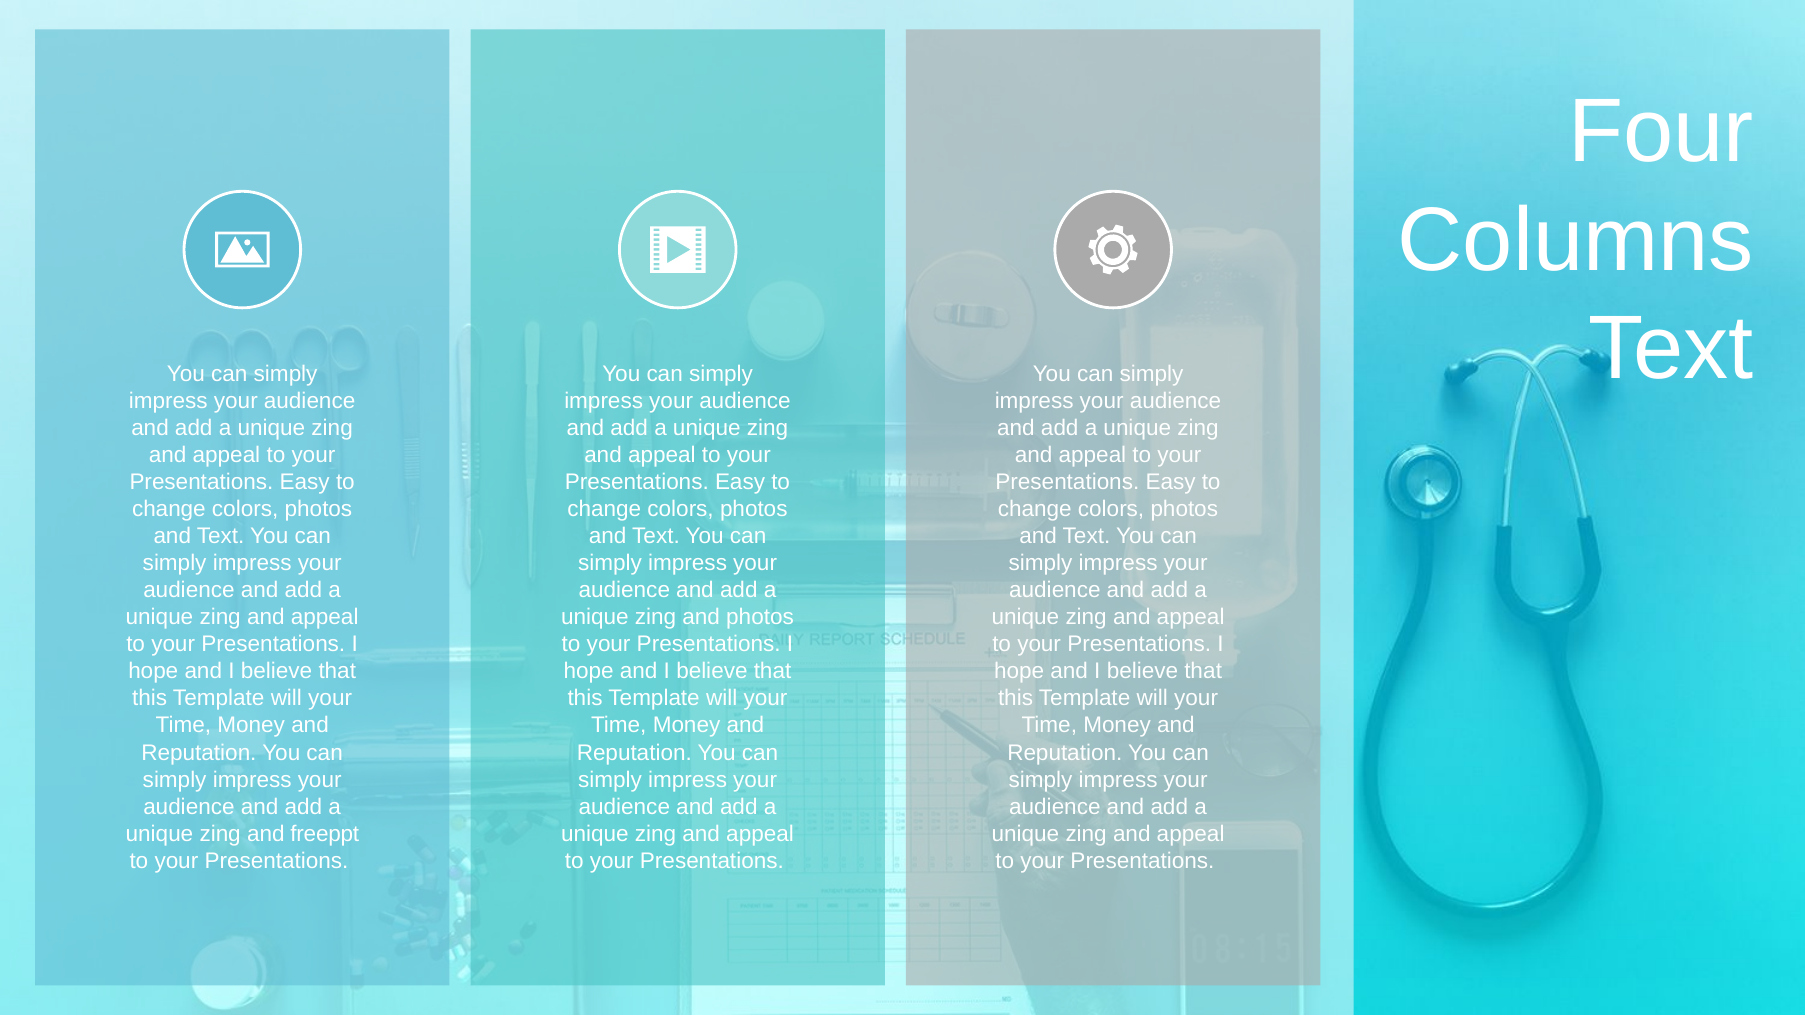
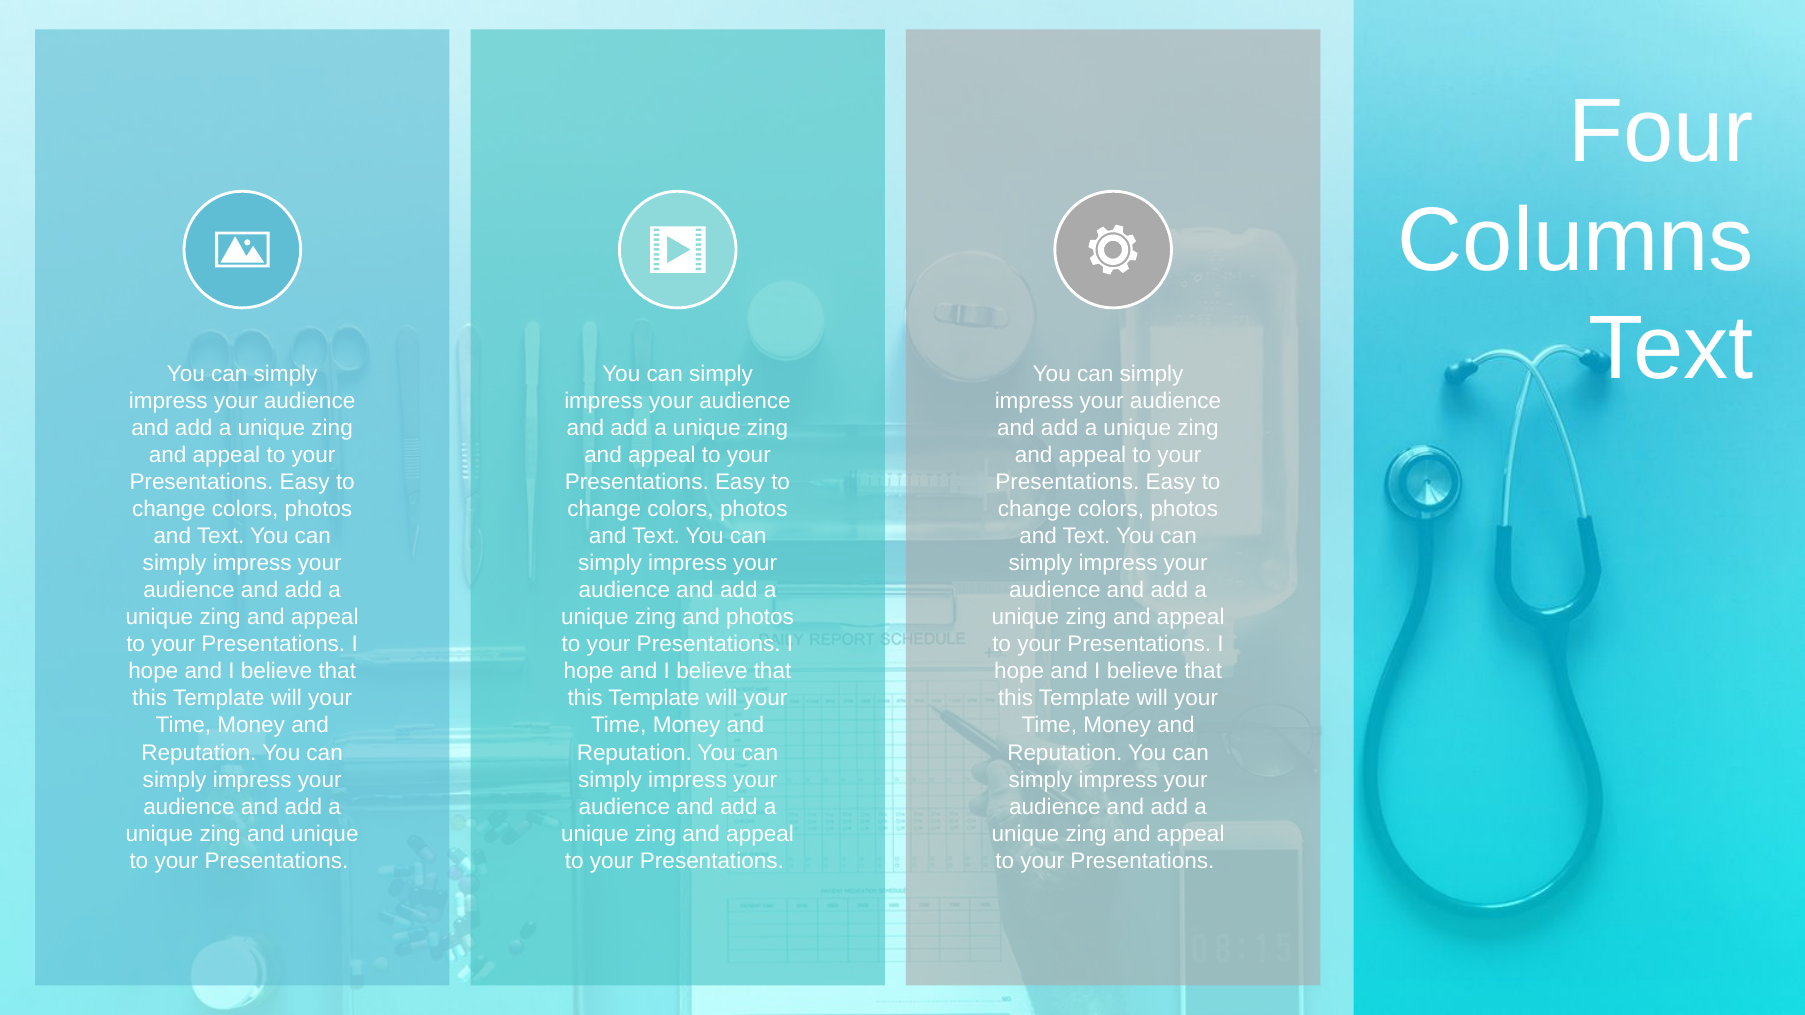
and freeppt: freeppt -> unique (325, 834)
